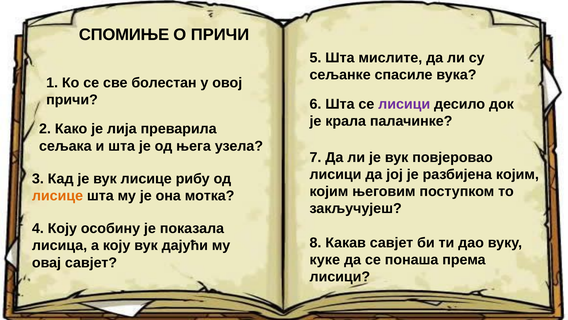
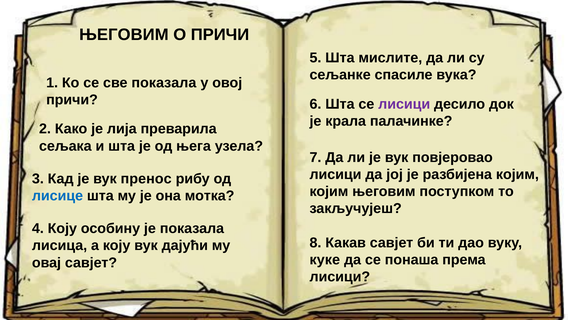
СПОМИЊЕ: СПОМИЊЕ -> ЊЕГОВИМ (124, 35)
све болестан: болестан -> показала (164, 83)
вук лисице: лисице -> пренос (146, 179)
лисице colour: orange -> blue (57, 196)
